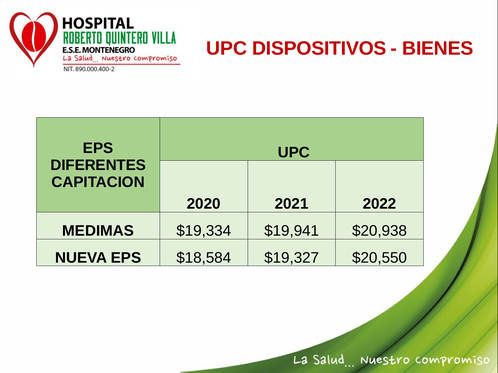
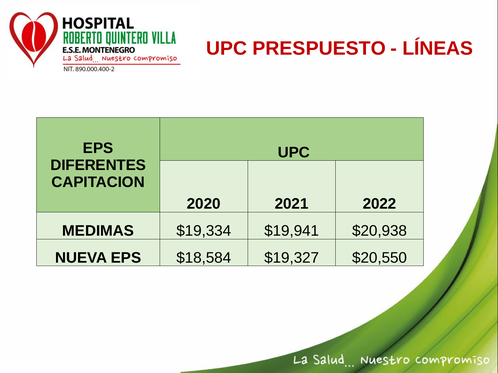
DISPOSITIVOS: DISPOSITIVOS -> PRESPUESTO (319, 49)
BIENES: BIENES -> LÍNEAS (438, 49)
